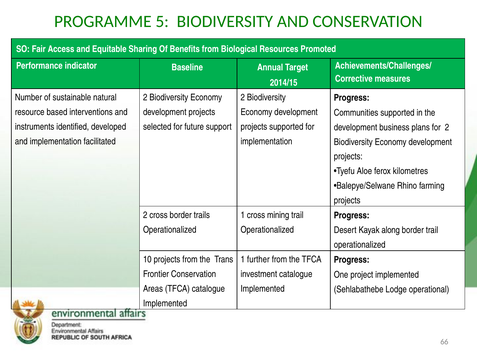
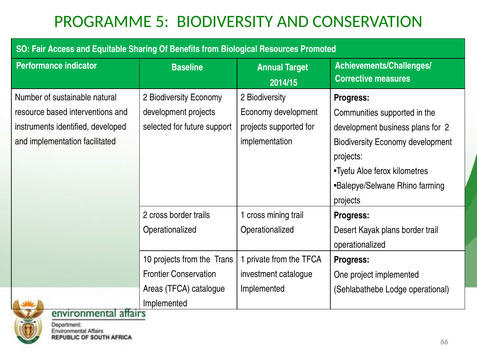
Kayak along: along -> plans (391, 230)
further: further -> private (258, 259)
